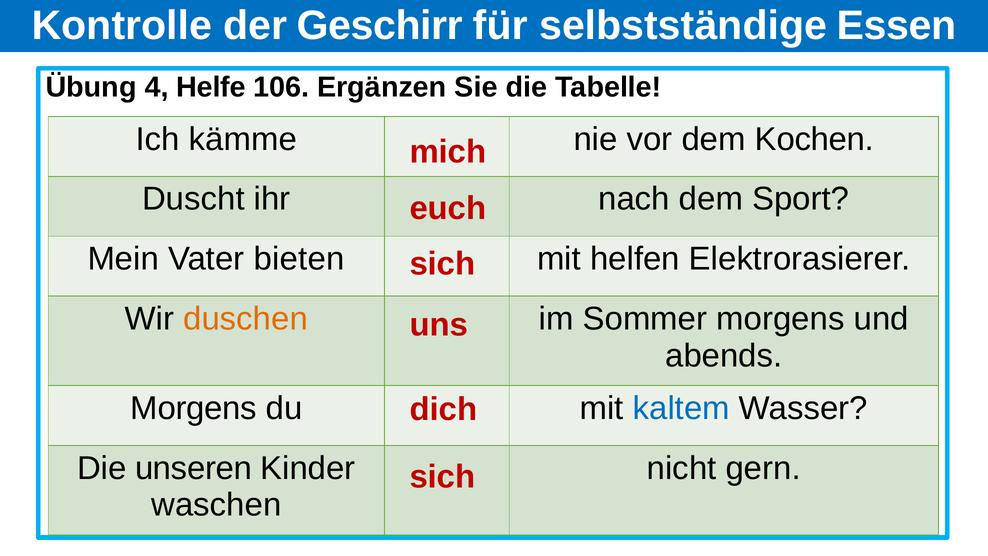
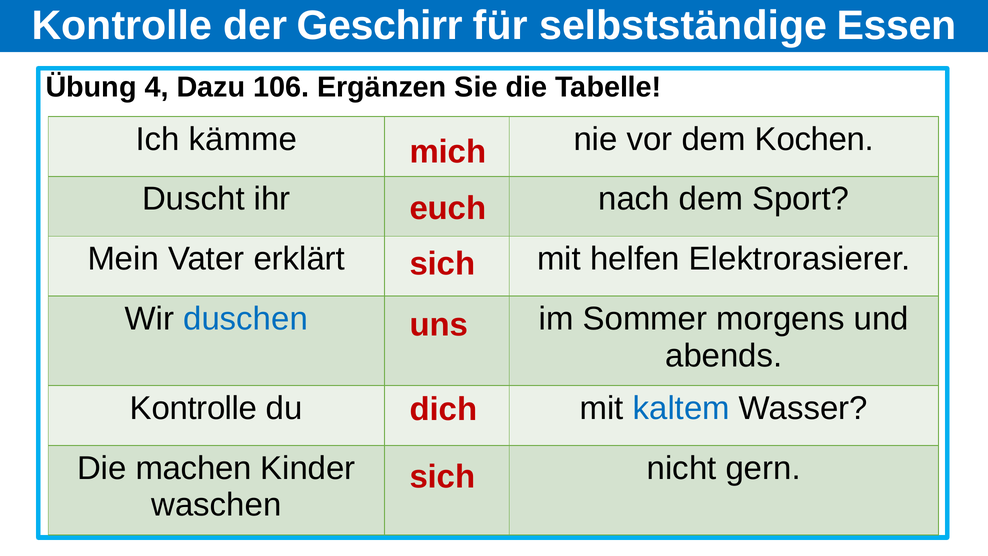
Helfe: Helfe -> Dazu (211, 87)
bieten: bieten -> erklärt (299, 259)
duschen colour: orange -> blue (246, 319)
Morgens: Morgens -> Kontrolle (194, 408)
unseren: unseren -> machen (194, 468)
